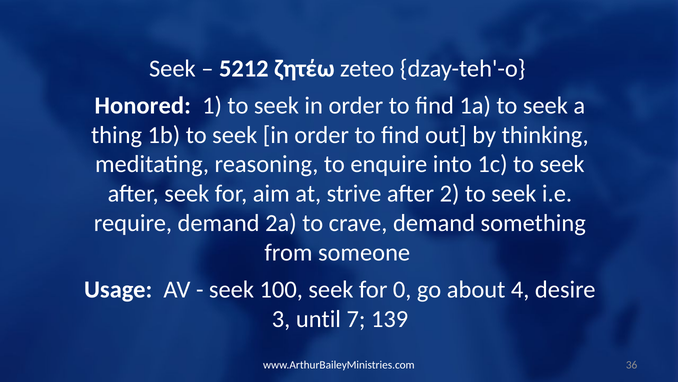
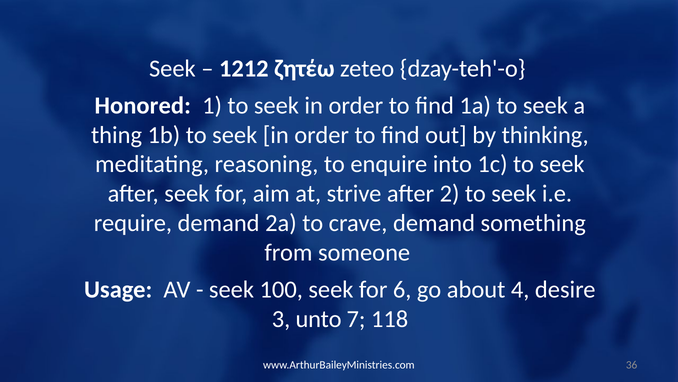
5212: 5212 -> 1212 (244, 69)
0: 0 -> 6 (402, 289)
until: until -> unto (319, 318)
139: 139 -> 118 (390, 318)
